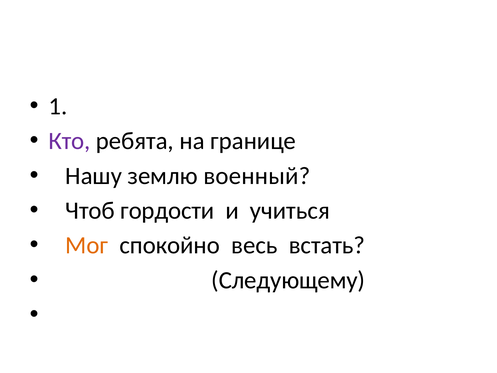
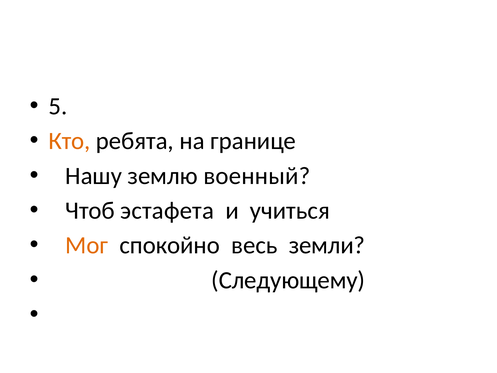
1: 1 -> 5 (58, 106)
Кто colour: purple -> orange (69, 141)
гордости: гордости -> эстафета (167, 210)
встать: встать -> земли (327, 245)
